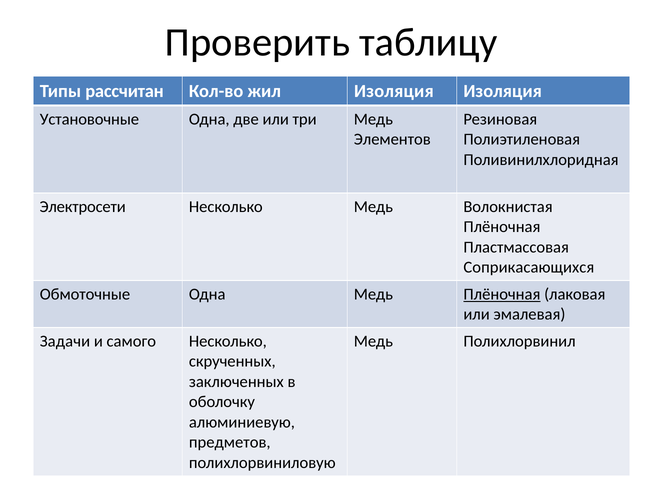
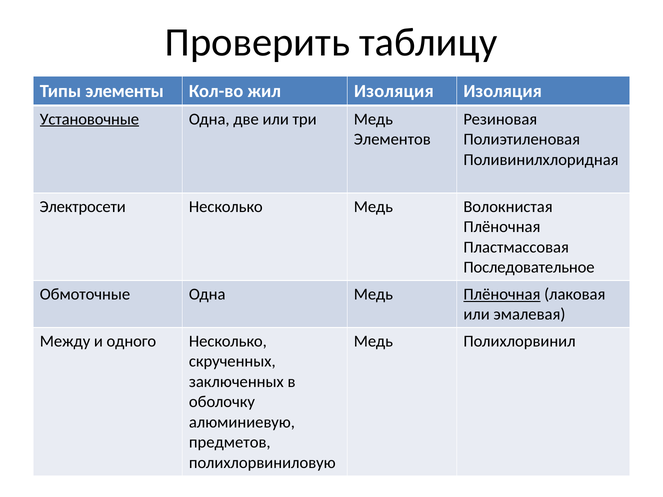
рассчитан: рассчитан -> элементы (125, 91)
Установочные underline: none -> present (89, 119)
Соприкасающихся: Соприкасающихся -> Последовательное (529, 267)
Задачи: Задачи -> Между (65, 341)
самого: самого -> одного (131, 341)
